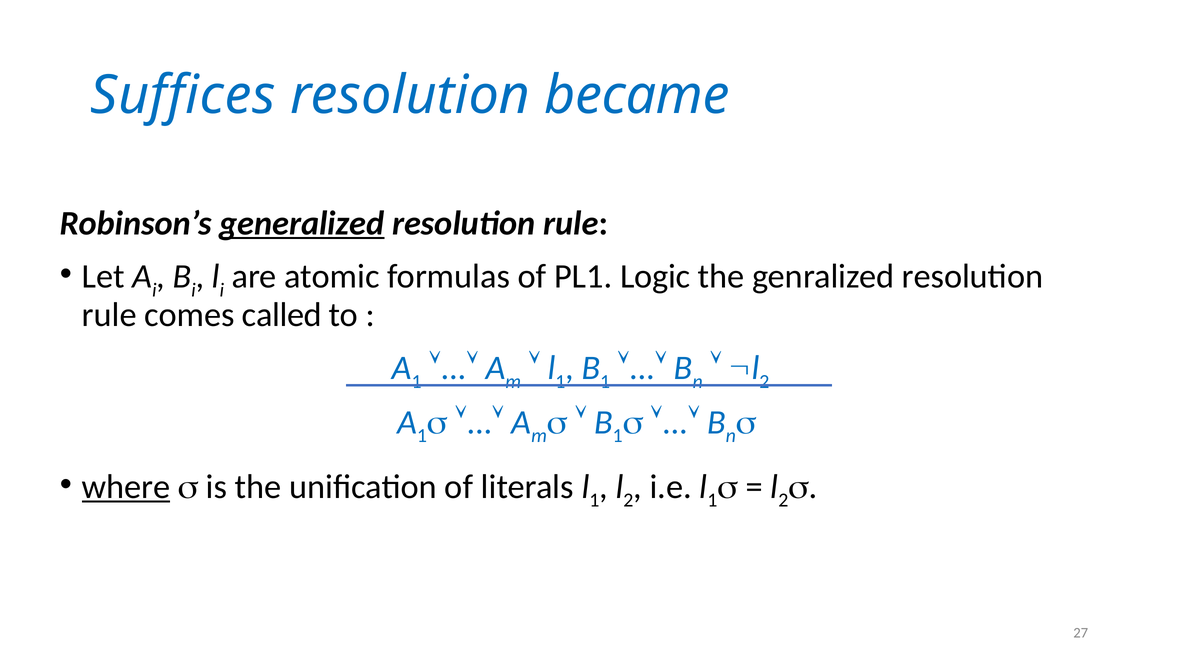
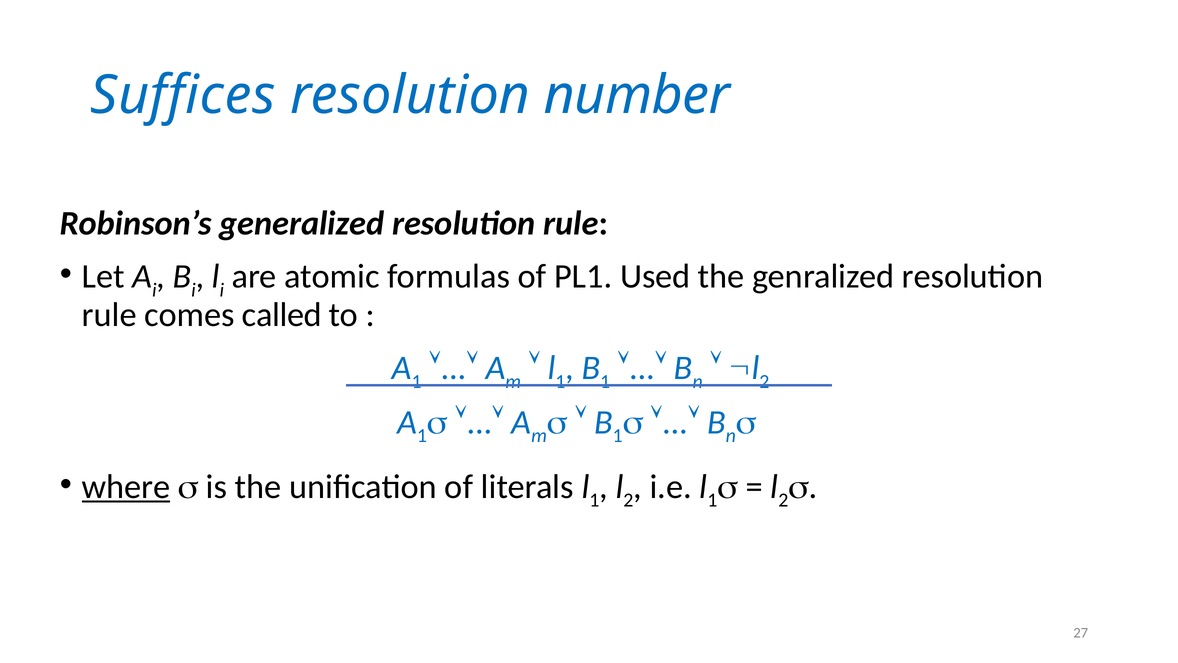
became: became -> number (637, 95)
generalized underline: present -> none (302, 223)
Logic: Logic -> Used (655, 276)
